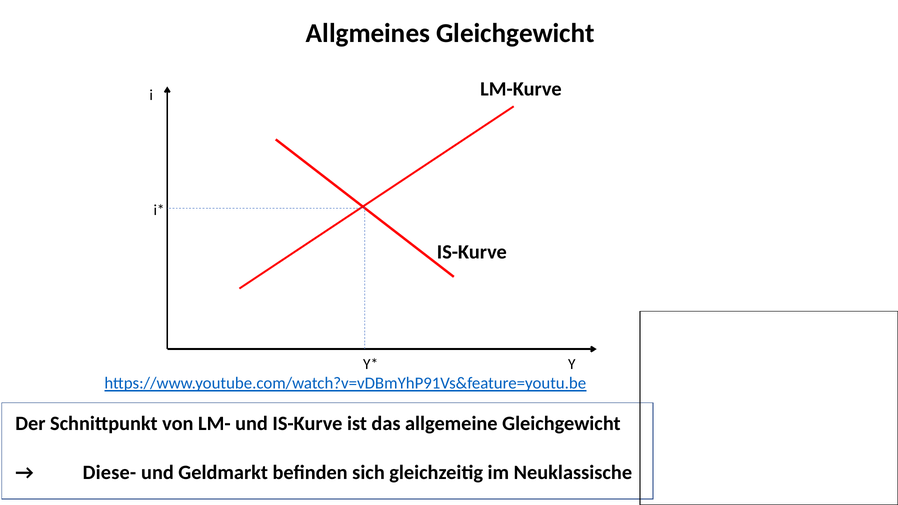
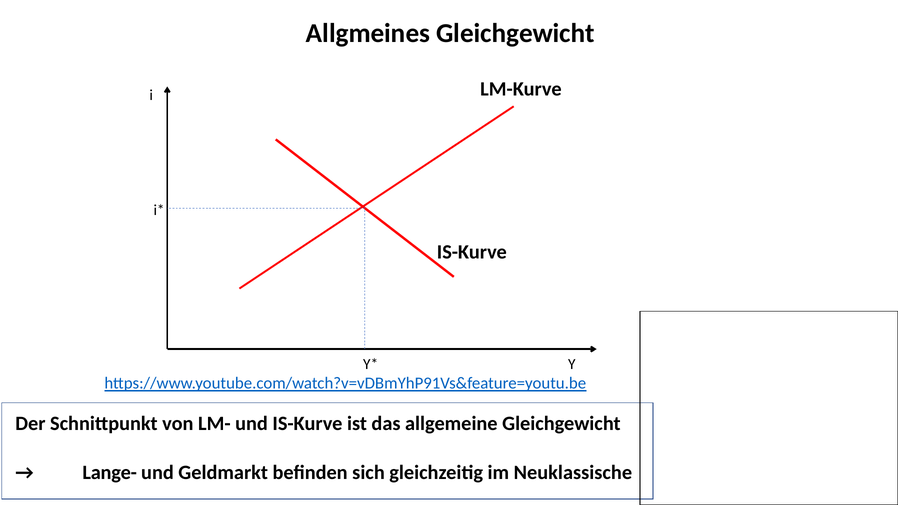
Diese-: Diese- -> Lange- (110, 473)
